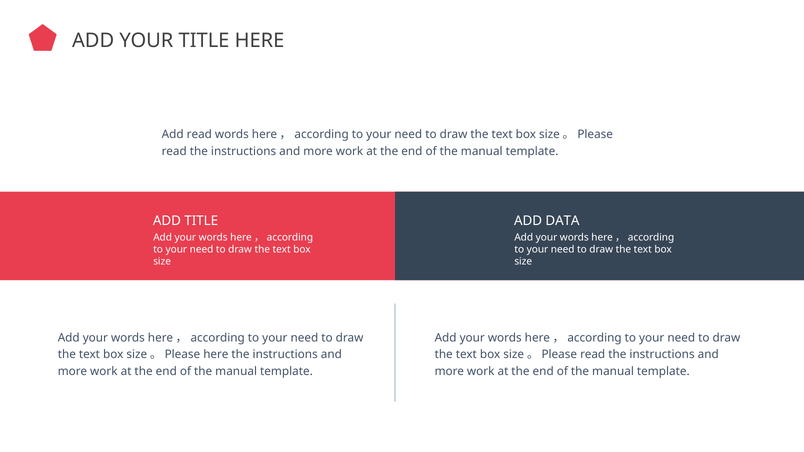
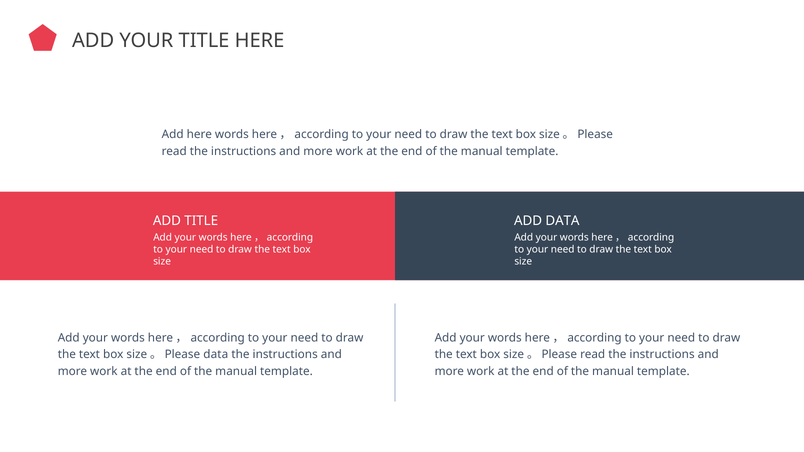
Add read: read -> here (199, 135)
size。Please here: here -> data (216, 355)
